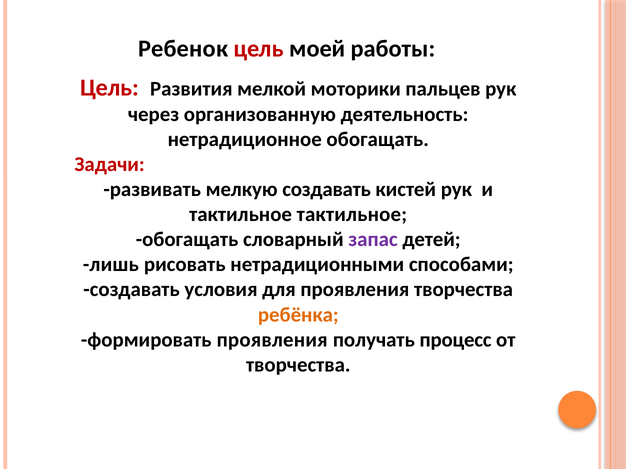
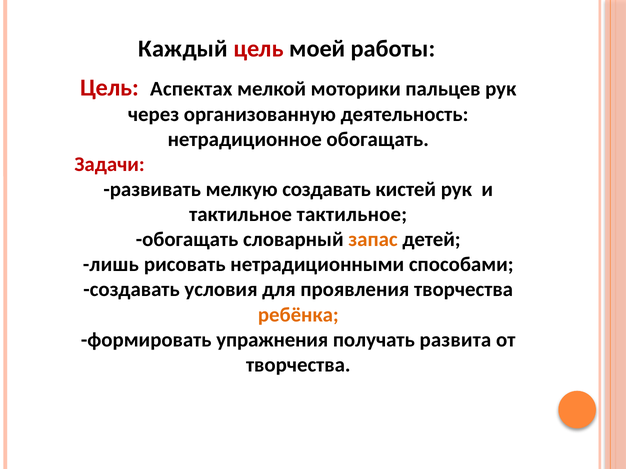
Ребенок: Ребенок -> Каждый (183, 49)
Развития: Развития -> Аспектах (191, 89)
запас colour: purple -> orange (373, 240)
формировать проявления: проявления -> упражнения (272, 340)
процесс: процесс -> развита (455, 340)
